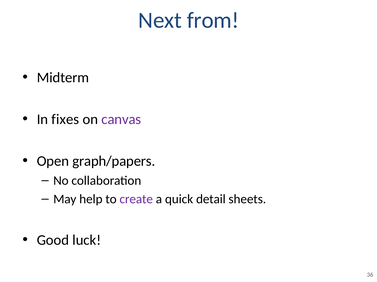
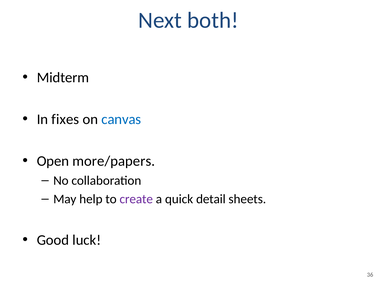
from: from -> both (213, 20)
canvas colour: purple -> blue (121, 120)
graph/papers: graph/papers -> more/papers (114, 162)
